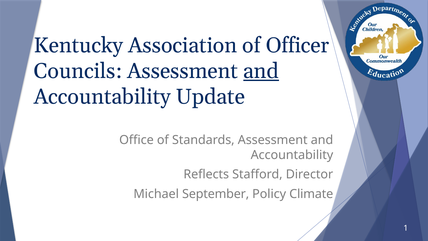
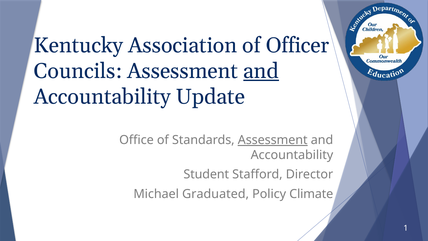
Assessment underline: none -> present (273, 140)
Reflects: Reflects -> Student (206, 174)
September: September -> Graduated (216, 194)
